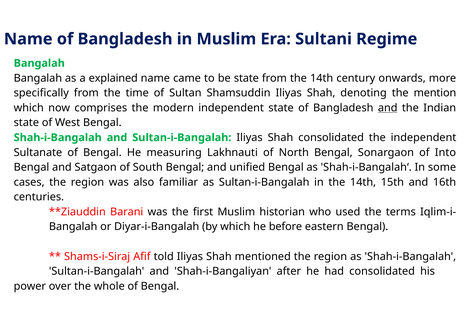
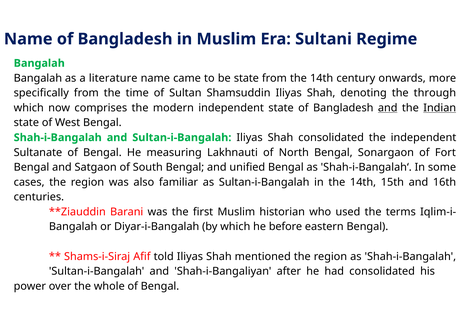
explained: explained -> literature (113, 78)
mention: mention -> through (435, 93)
Indian underline: none -> present (440, 108)
Into: Into -> Fort (445, 153)
